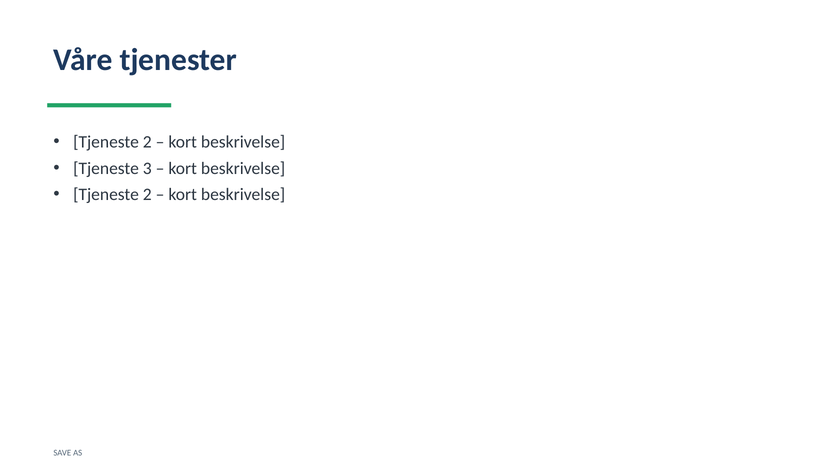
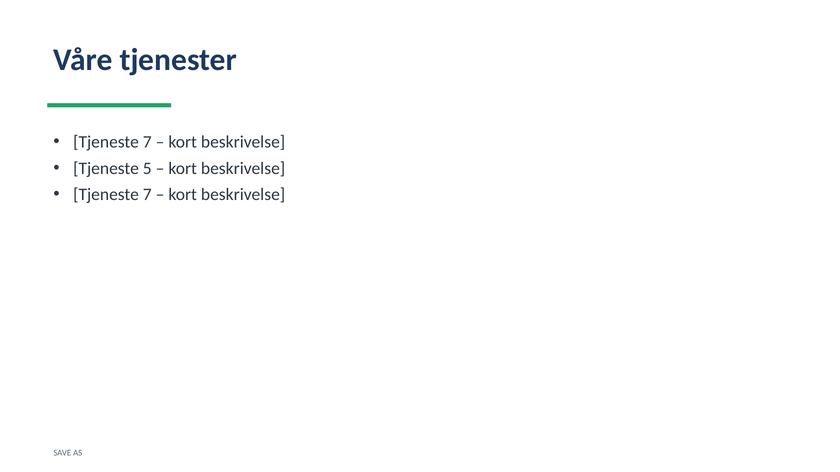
2: 2 -> 7 (147, 142)
3: 3 -> 5 (147, 169)
2: 2 -> 7 (147, 195)
